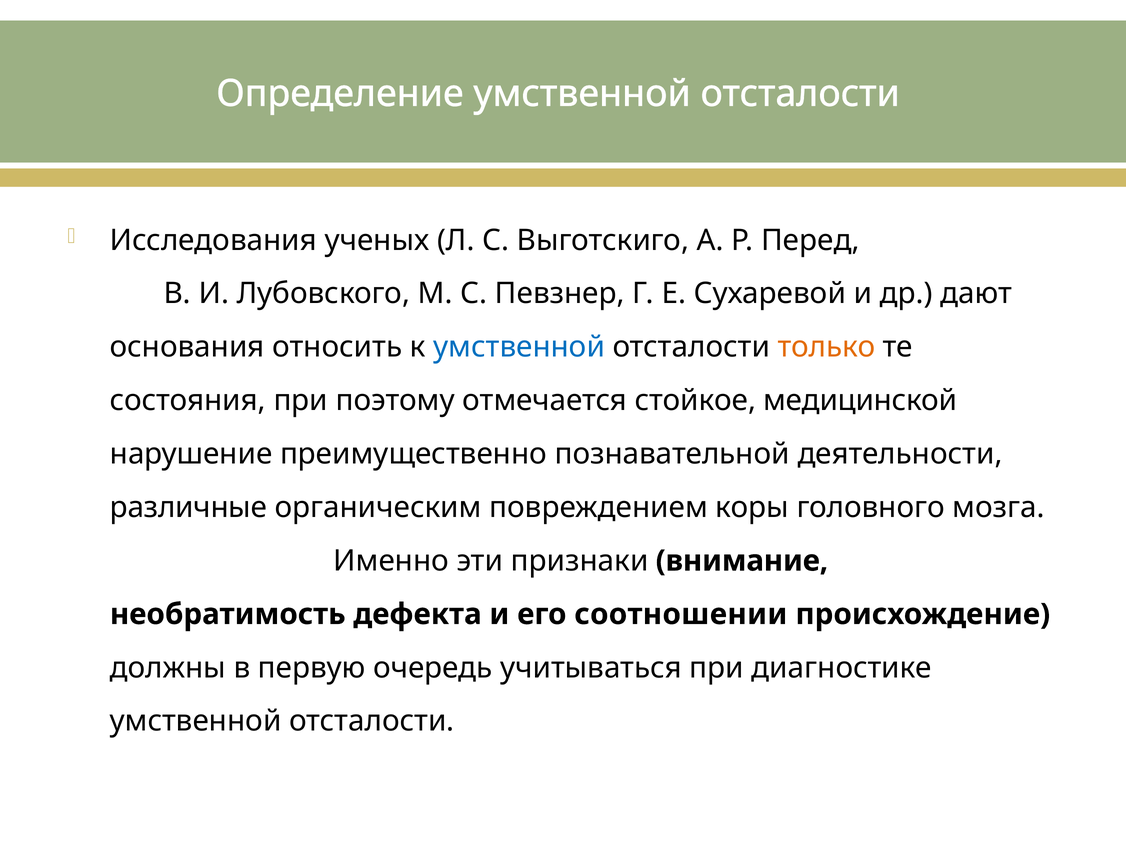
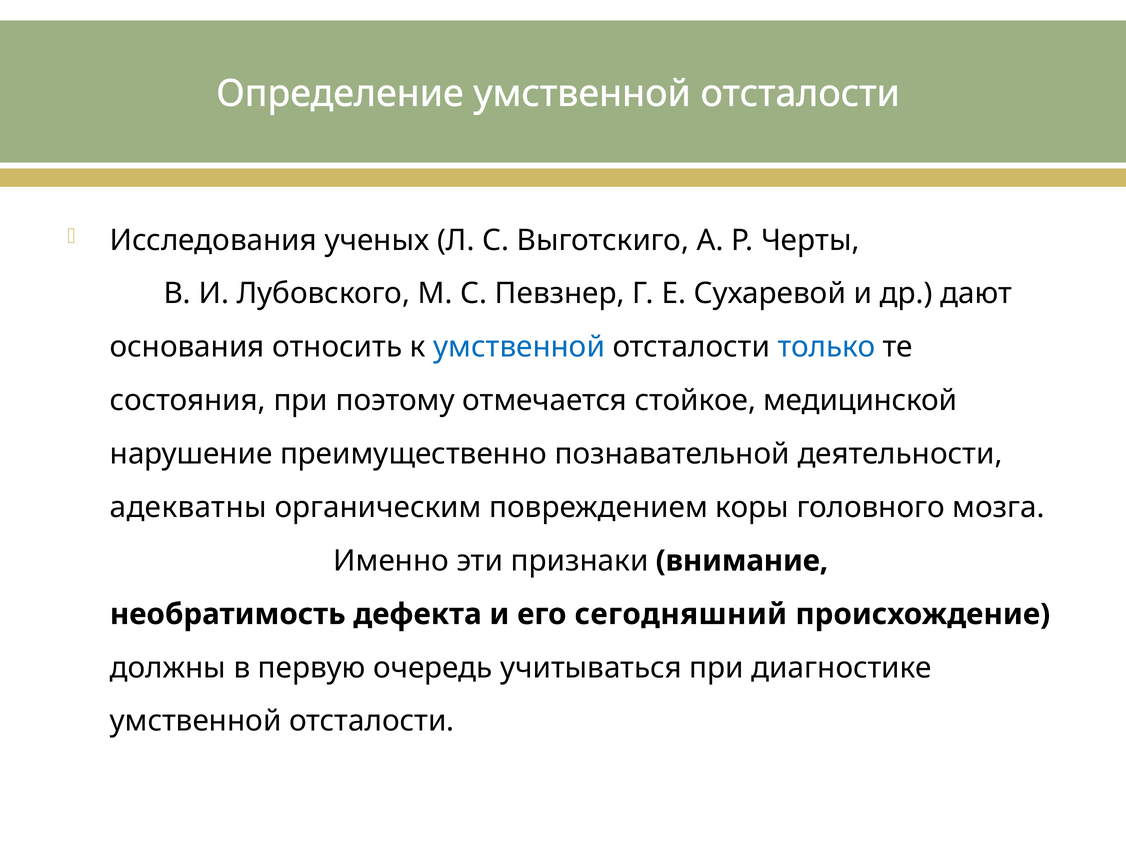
Перед: Перед -> Черты (810, 240)
только colour: orange -> blue (827, 347)
различные: различные -> адекватны (188, 508)
соотношении: соотношении -> сегодняшний (681, 615)
